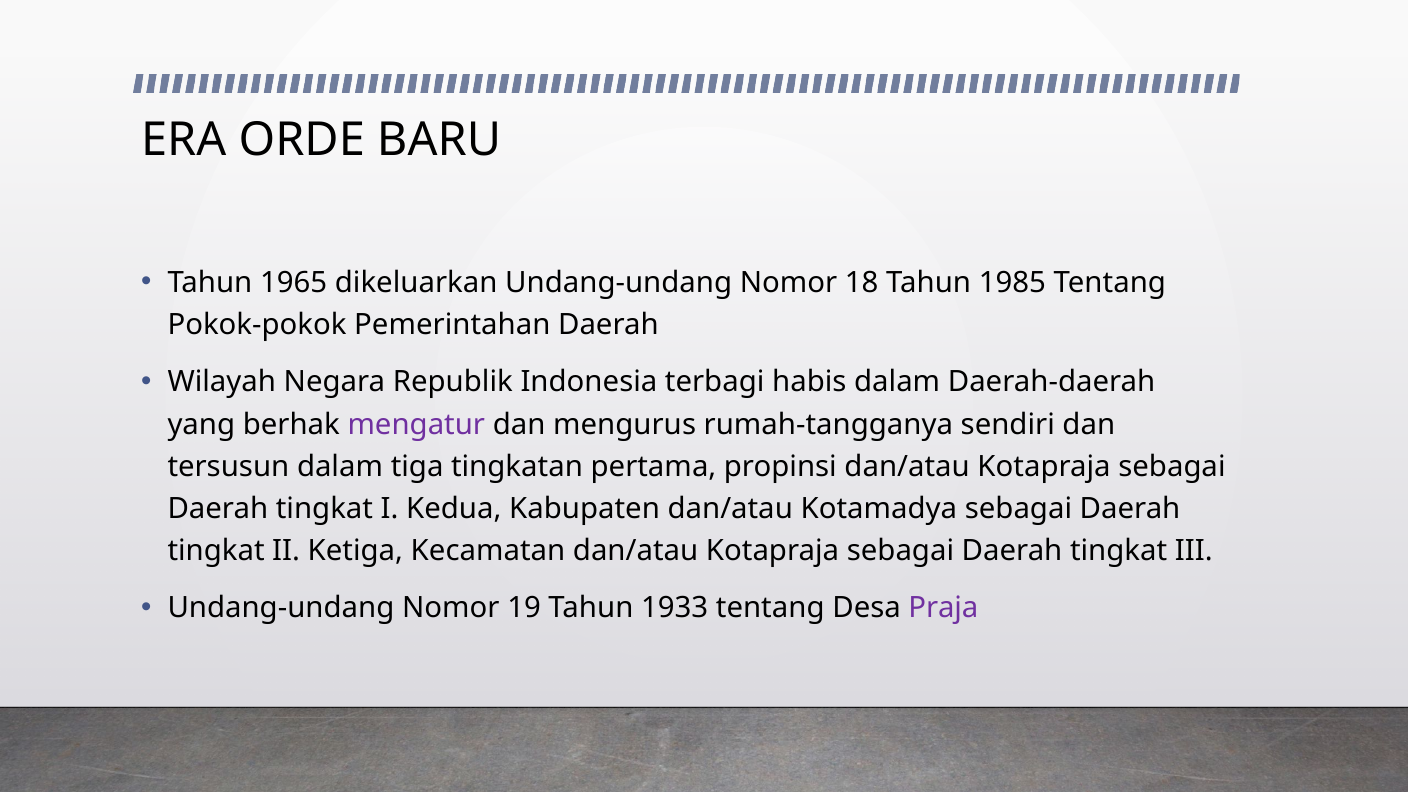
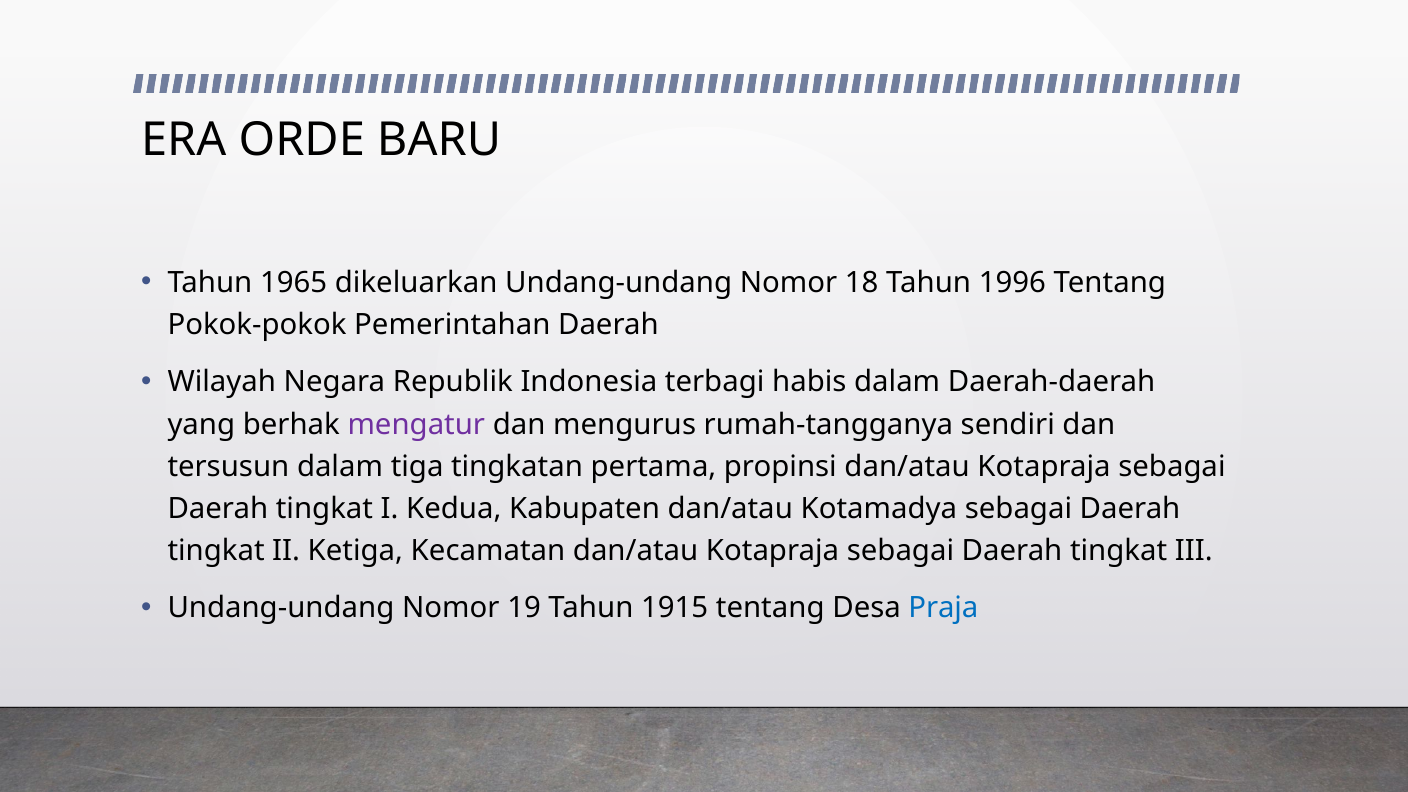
1985: 1985 -> 1996 (1012, 283)
1933: 1933 -> 1915 (675, 608)
Praja colour: purple -> blue (943, 608)
